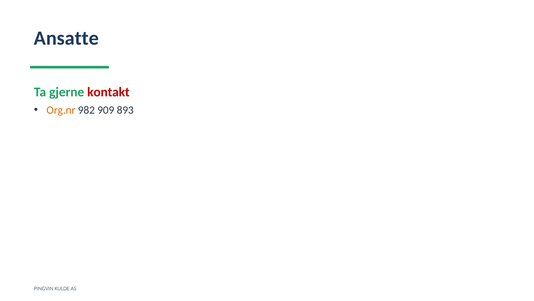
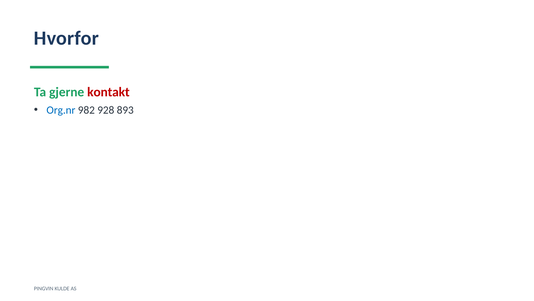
Ansatte: Ansatte -> Hvorfor (66, 38)
Org.nr colour: orange -> blue (61, 110)
909: 909 -> 928 (106, 110)
